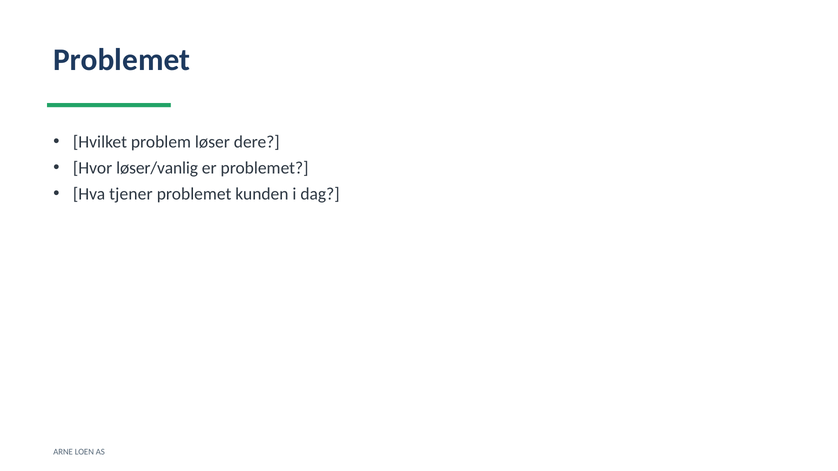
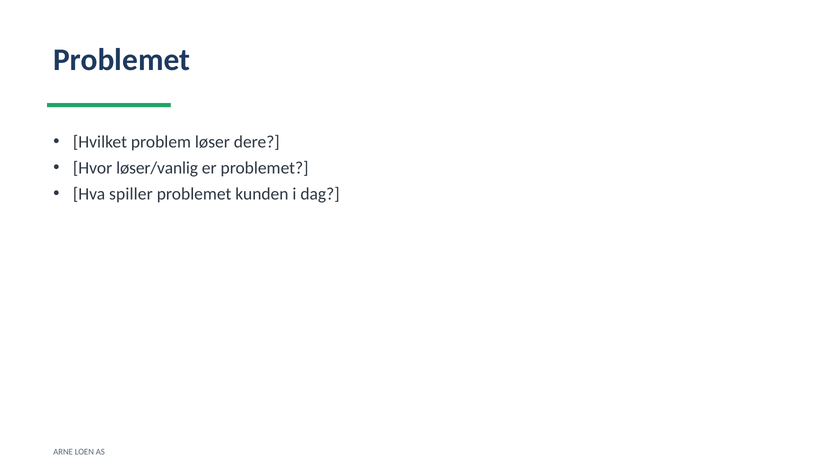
tjener: tjener -> spiller (131, 194)
